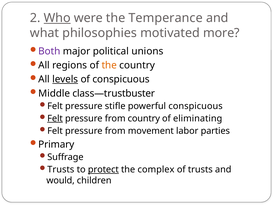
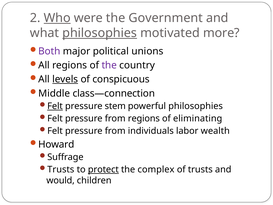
Temperance: Temperance -> Government (166, 18)
philosophies underline: none -> present (100, 33)
the colour: orange -> purple (109, 65)
class—trustbuster: class—trustbuster -> class—connection (114, 93)
Felt underline: none -> present (55, 106)
stifle: stifle -> stem (115, 106)
powerful conspicuous: conspicuous -> philosophies (196, 106)
Felt underline: present -> none (55, 118)
from country: country -> regions (144, 118)
movement: movement -> individuals (151, 131)
parties: parties -> wealth (215, 131)
Primary: Primary -> Howard (56, 144)
